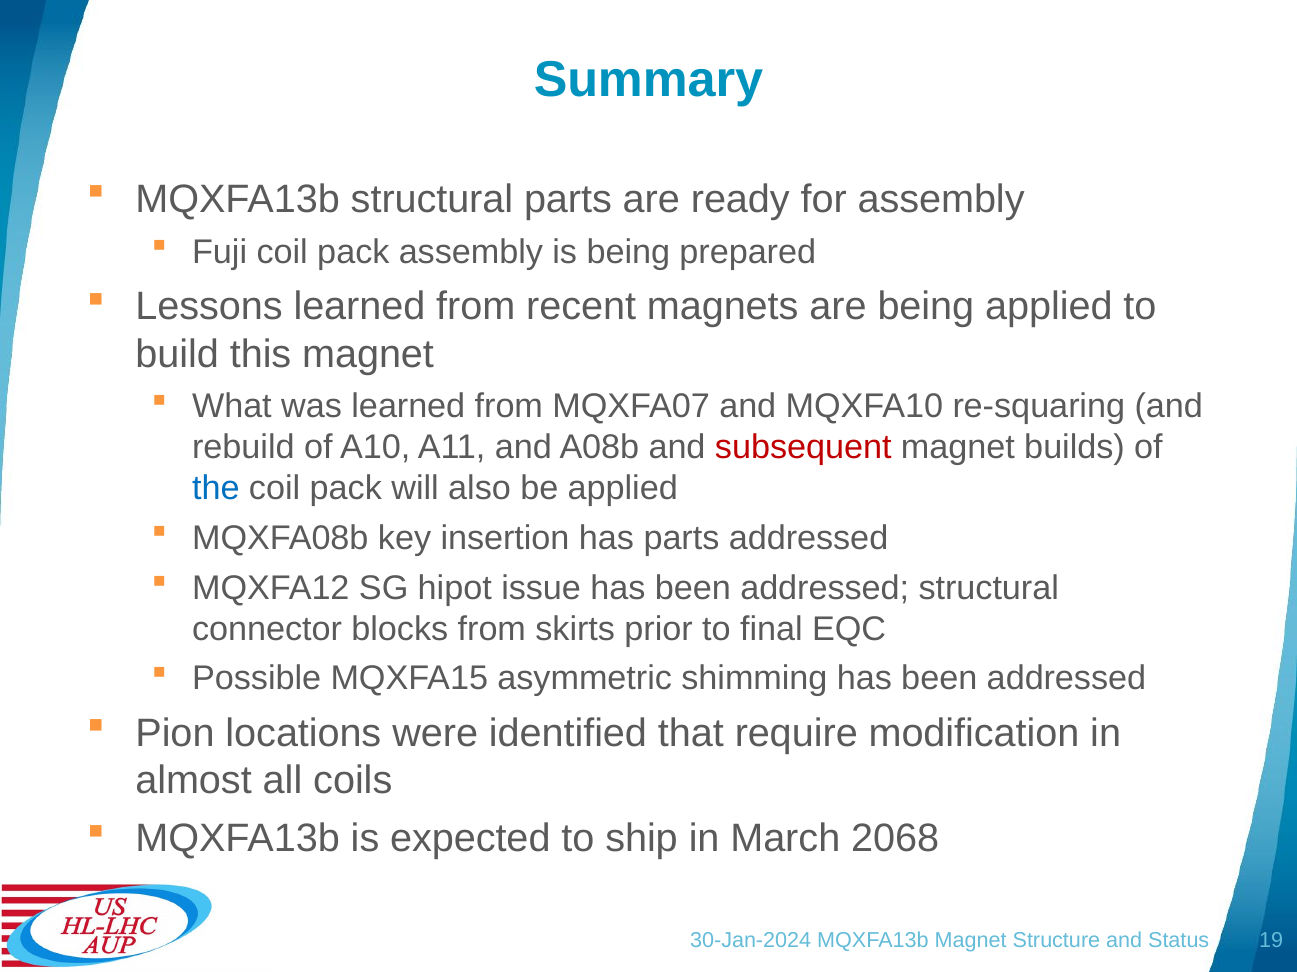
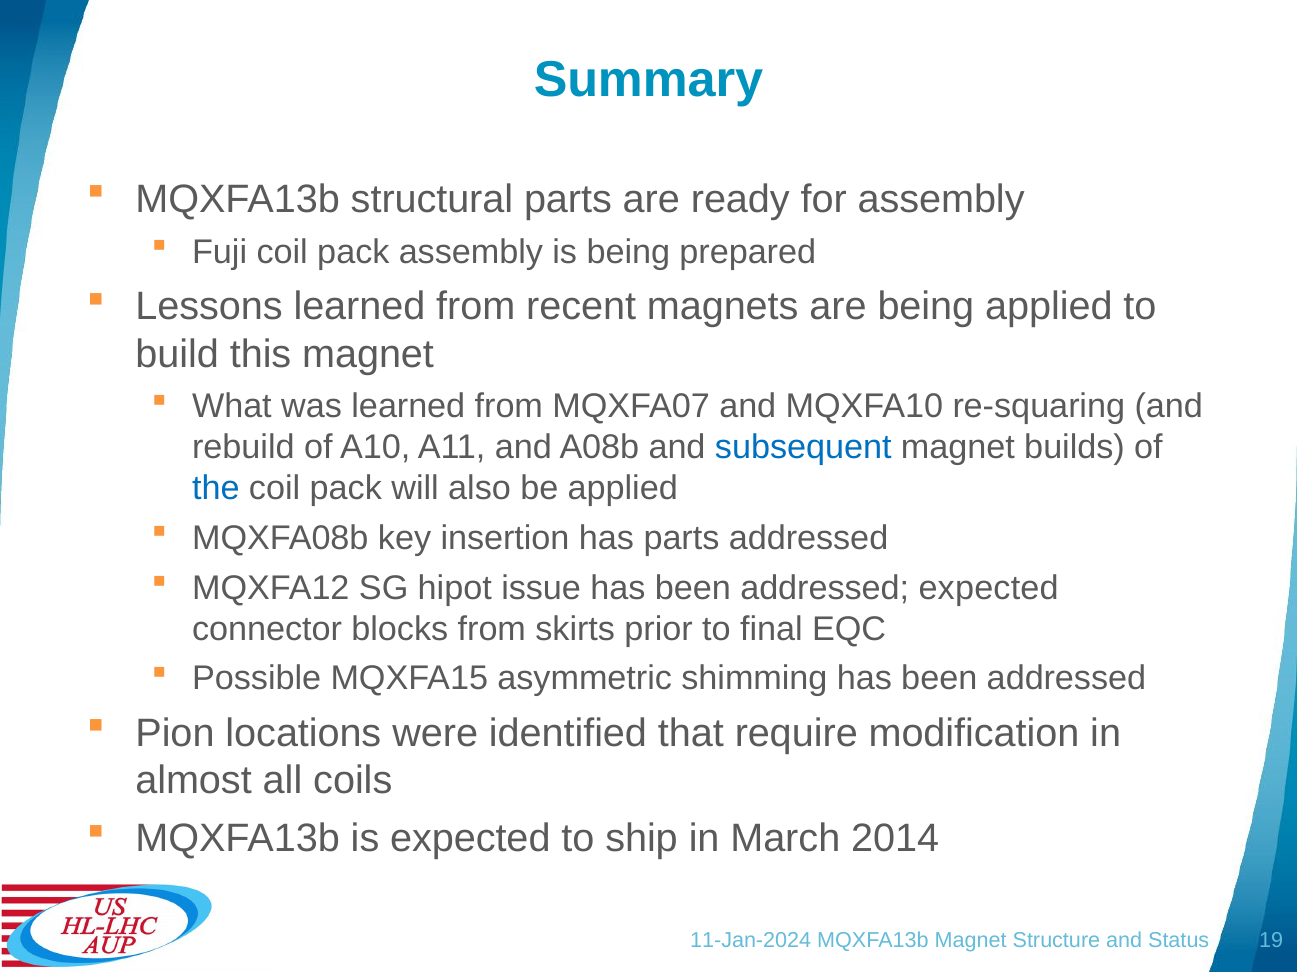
subsequent colour: red -> blue (803, 448)
addressed structural: structural -> expected (989, 588)
2068: 2068 -> 2014 (895, 839)
30-Jan-2024: 30-Jan-2024 -> 11-Jan-2024 (751, 941)
